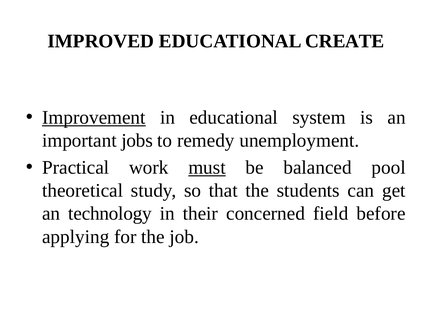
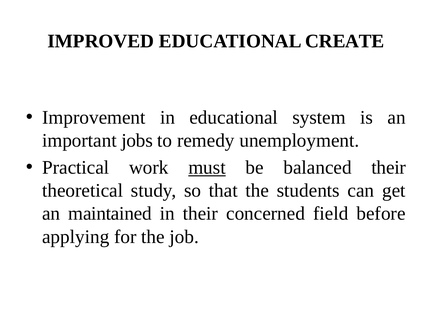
Improvement underline: present -> none (94, 118)
balanced pool: pool -> their (389, 168)
technology: technology -> maintained (110, 214)
